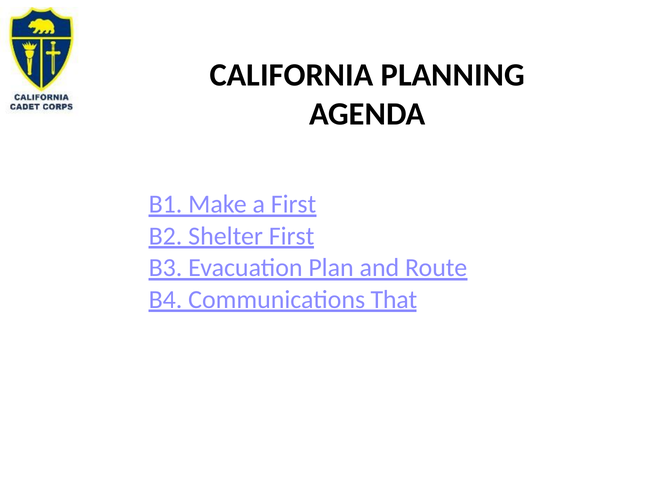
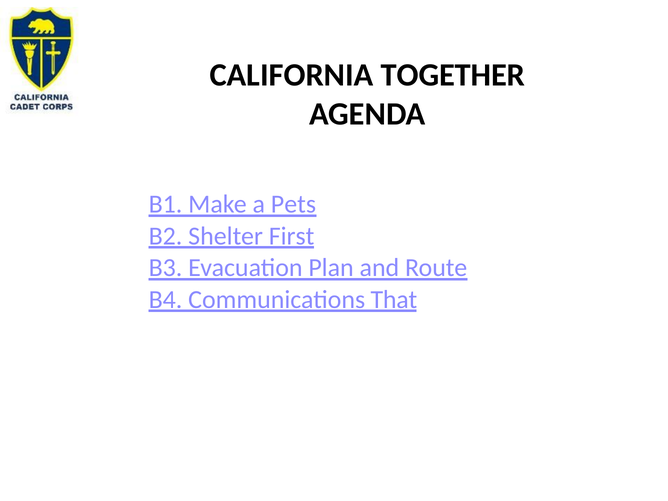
PLANNING: PLANNING -> TOGETHER (453, 75)
a First: First -> Pets (293, 204)
